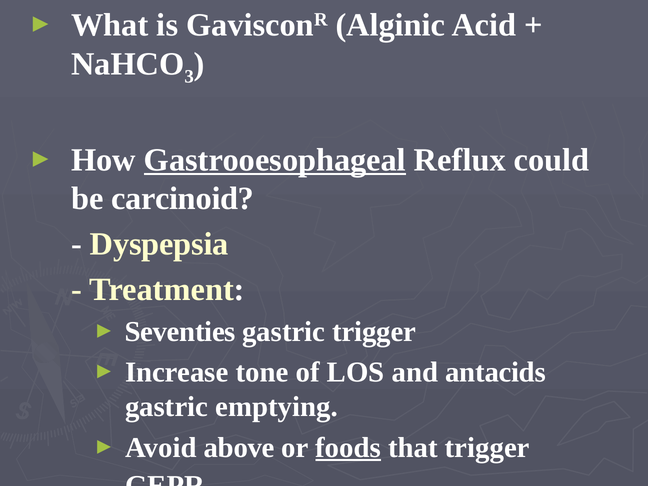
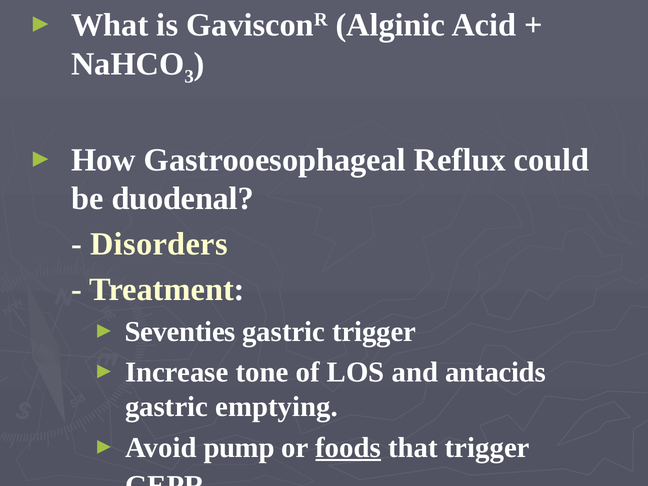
Gastrooesophageal underline: present -> none (275, 160)
carcinoid: carcinoid -> duodenal (183, 199)
Dyspepsia: Dyspepsia -> Disorders (159, 244)
above: above -> pump (239, 448)
